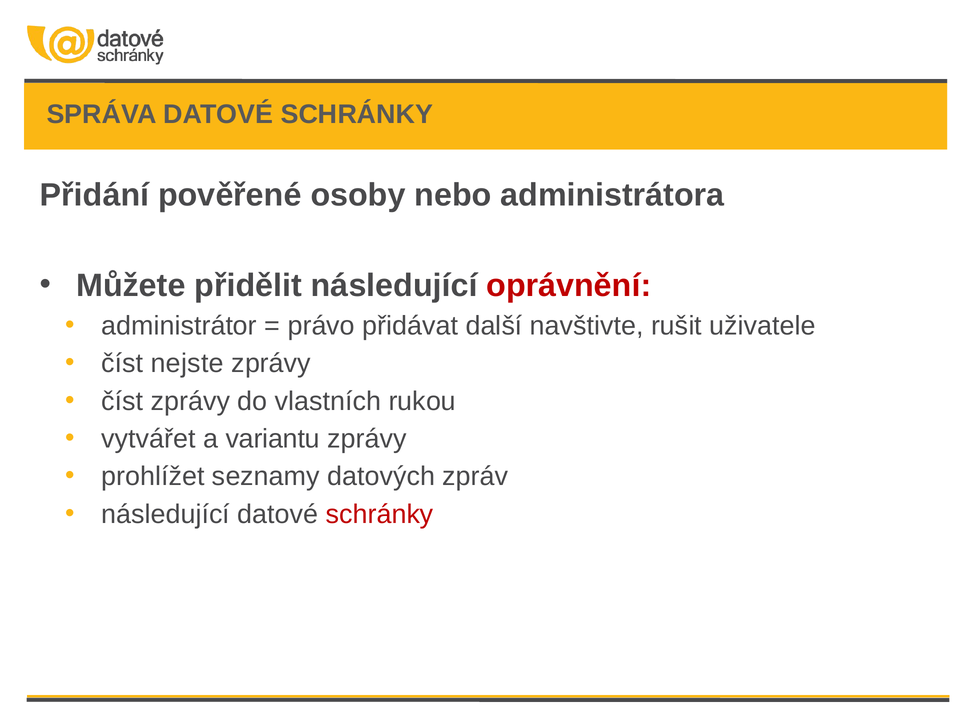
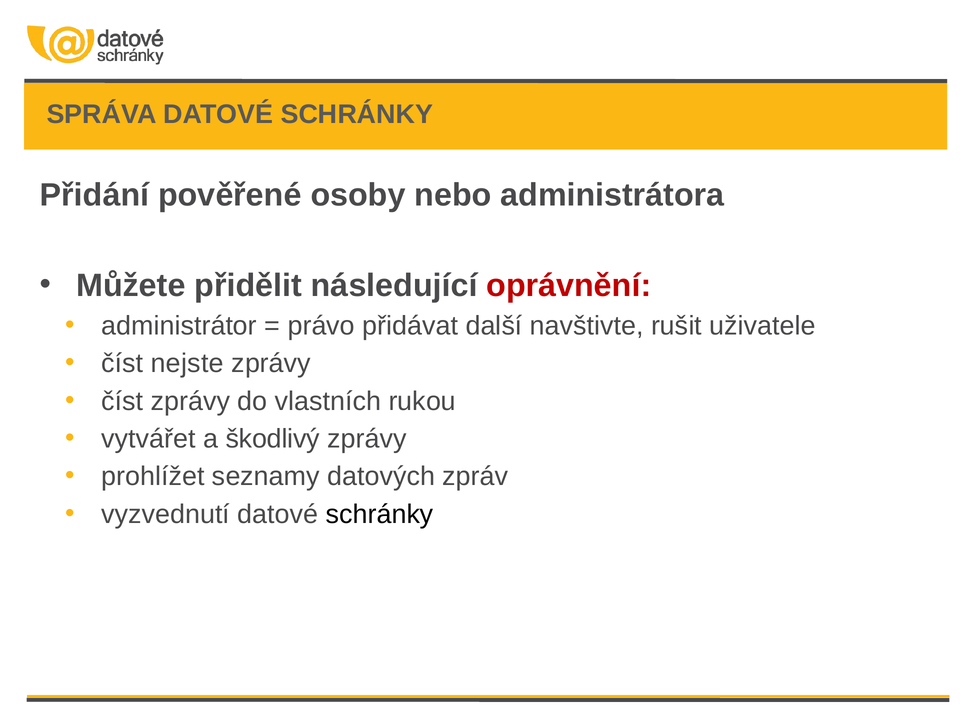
variantu: variantu -> škodlivý (273, 439)
následující: následující -> vyzvednutí (166, 514)
schránky colour: red -> black (380, 514)
